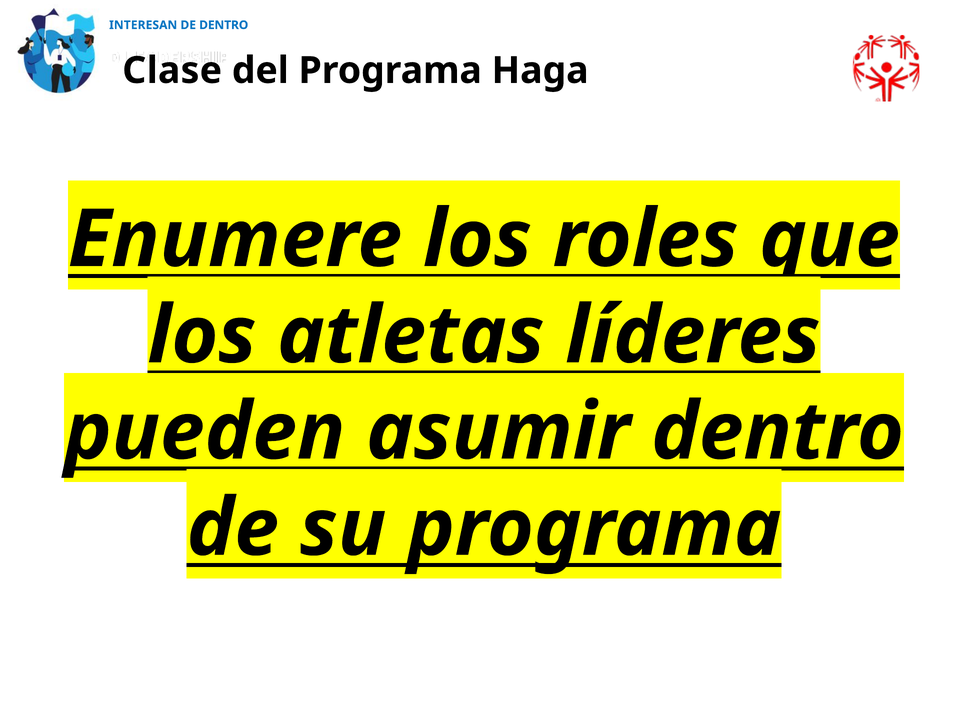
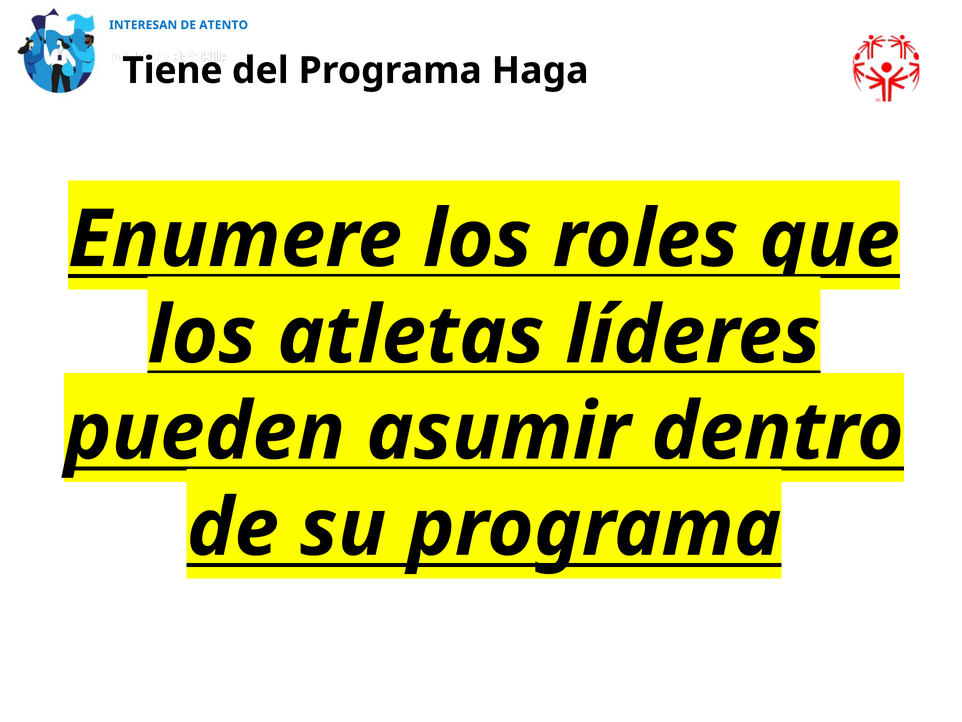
DE DENTRO: DENTRO -> ATENTO (224, 25)
Clase: Clase -> Tiene (172, 71)
